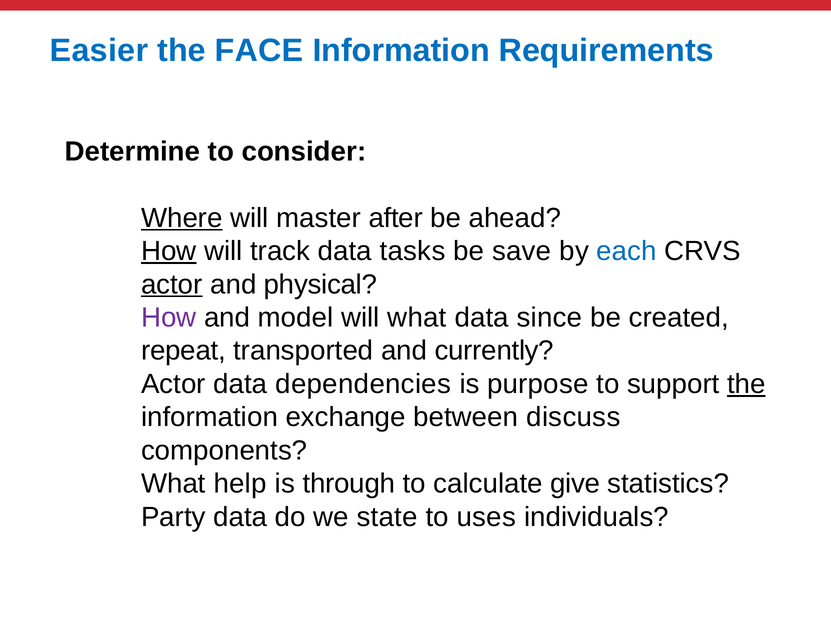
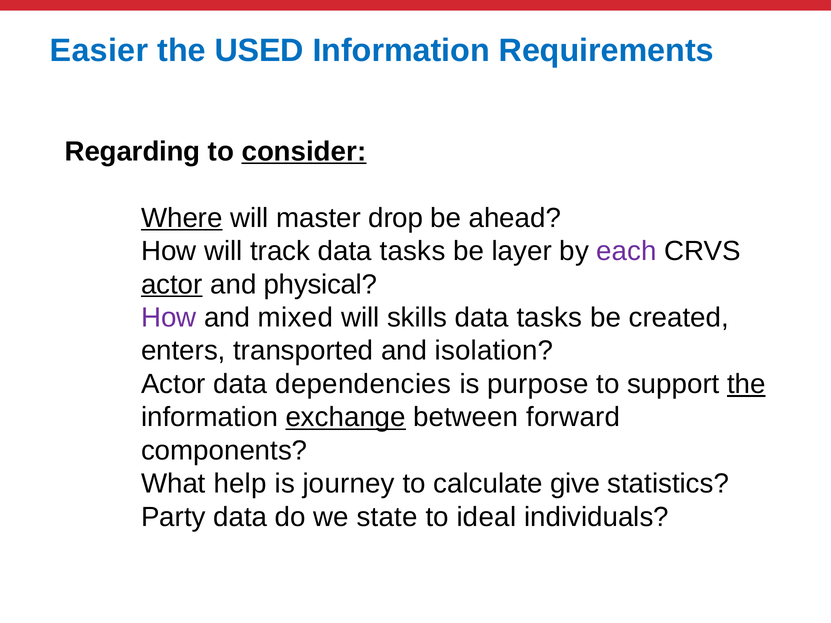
FACE: FACE -> USED (259, 51)
Determine: Determine -> Regarding (133, 152)
consider underline: none -> present (304, 152)
after: after -> drop (396, 218)
How underline: present -> none (169, 251)
save: save -> layer (522, 251)
each colour: blue -> purple (627, 251)
model: model -> mixed (295, 318)
will what: what -> skills (417, 318)
since: since -> tasks (549, 318)
repeat: repeat -> enters (183, 351)
currently: currently -> isolation (494, 351)
exchange underline: none -> present (346, 417)
discuss: discuss -> forward (573, 417)
through: through -> journey (349, 484)
uses: uses -> ideal (486, 517)
